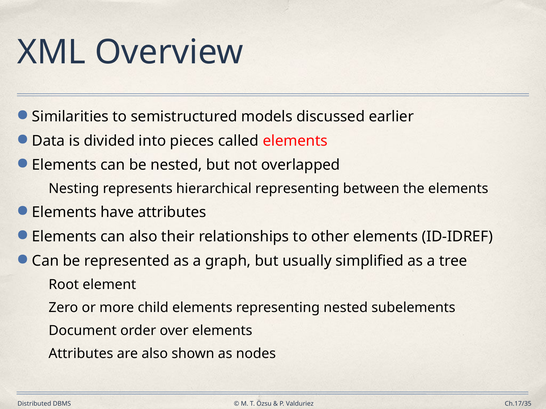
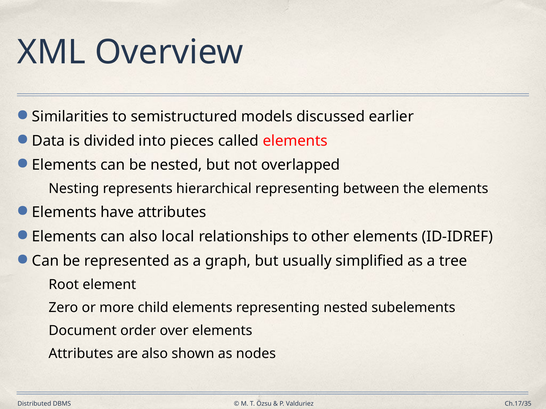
their: their -> local (178, 237)
